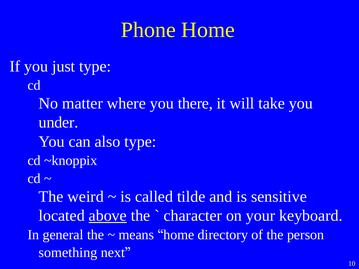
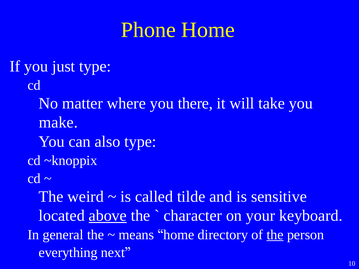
under: under -> make (58, 123)
the underline: none -> present (275, 235)
something: something -> everything (68, 253)
